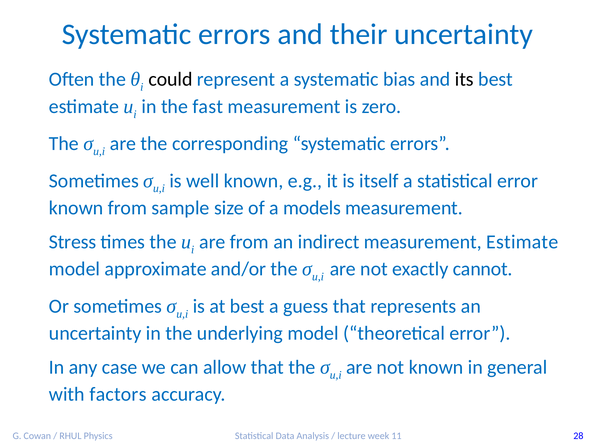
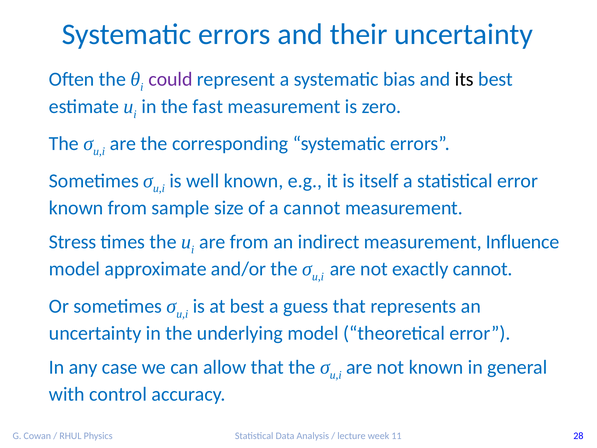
could colour: black -> purple (170, 79)
a models: models -> cannot (312, 208)
measurement Estimate: Estimate -> Influence (523, 242)
factors: factors -> control (118, 394)
